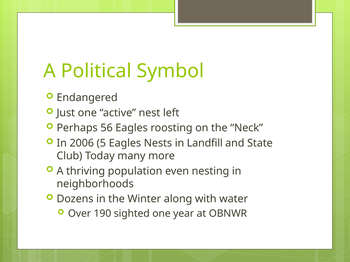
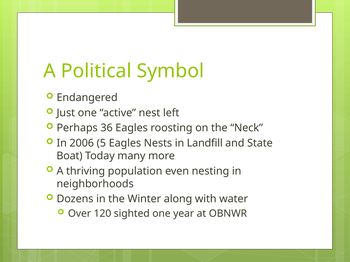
56: 56 -> 36 (107, 128)
Club: Club -> Boat (69, 156)
190: 190 -> 120 (102, 214)
